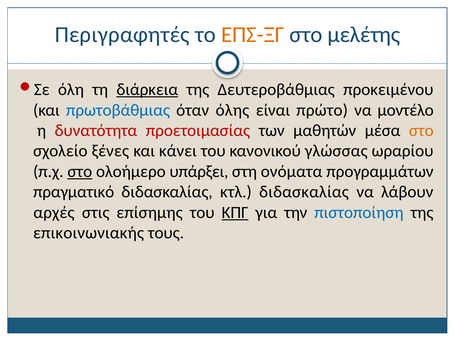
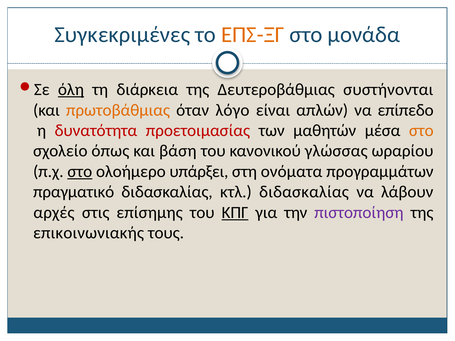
Περιγραφητές: Περιγραφητές -> Συγκεκριμένες (122, 35)
μελέτης: μελέτης -> μονάδα (364, 35)
όλη underline: none -> present (71, 90)
διάρκεια underline: present -> none (147, 90)
προκειμένου: προκειμένου -> συστήνονται (388, 90)
πρωτοβάθμιας colour: blue -> orange (118, 110)
όλης: όλης -> λόγο (232, 110)
πρώτο: πρώτο -> απλών (322, 110)
μοντέλο: μοντέλο -> επίπεδο (406, 110)
ξένες: ξένες -> όπως (110, 151)
κάνει: κάνει -> βάση (178, 151)
πιστοποίηση colour: blue -> purple (359, 213)
